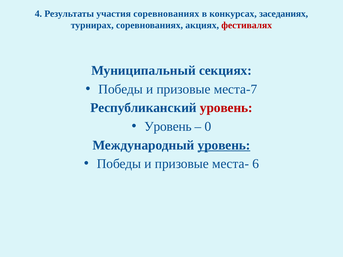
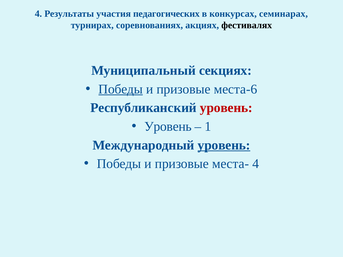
участия соревнованиях: соревнованиях -> педагогических (166, 14)
заседаниях: заседаниях -> семинарах (283, 14)
фестивалях colour: red -> black (247, 25)
Победы underline: none -> present (121, 89)
места-7: места-7 -> места-6 (235, 89)
0: 0 -> 1 (208, 127)
места- 6: 6 -> 4 (256, 164)
